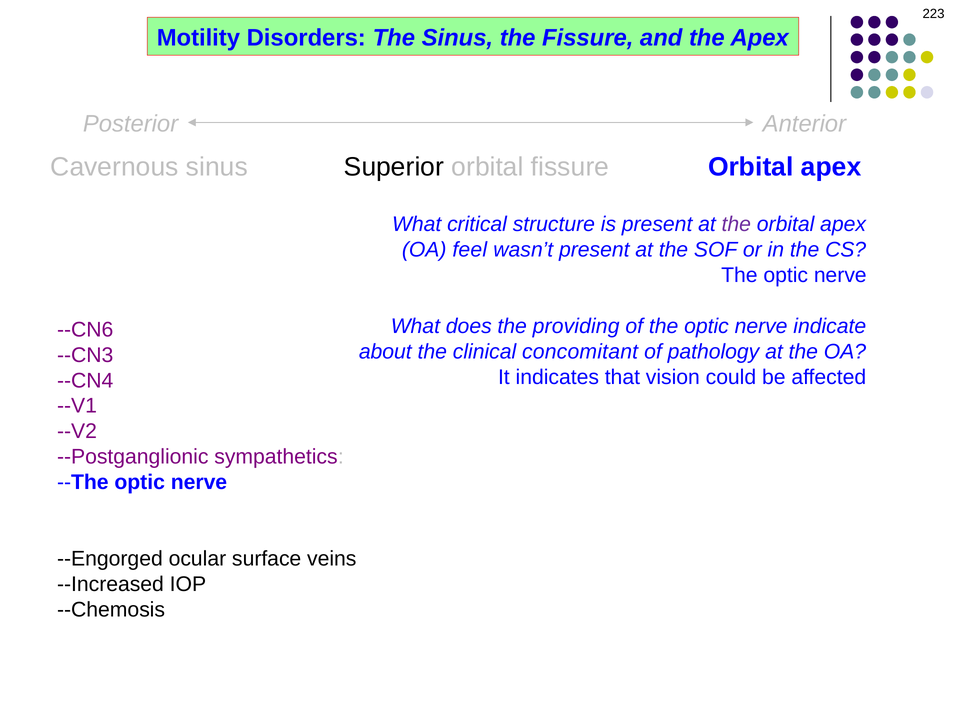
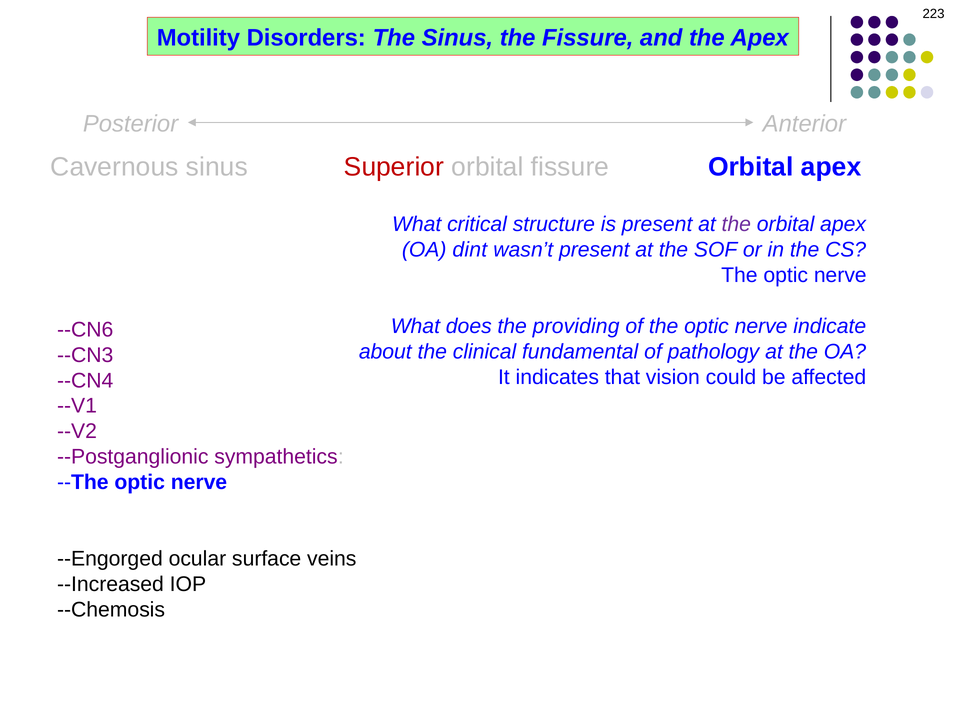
Superior colour: black -> red (394, 167)
feel: feel -> dint (470, 250)
concomitant: concomitant -> fundamental (580, 351)
